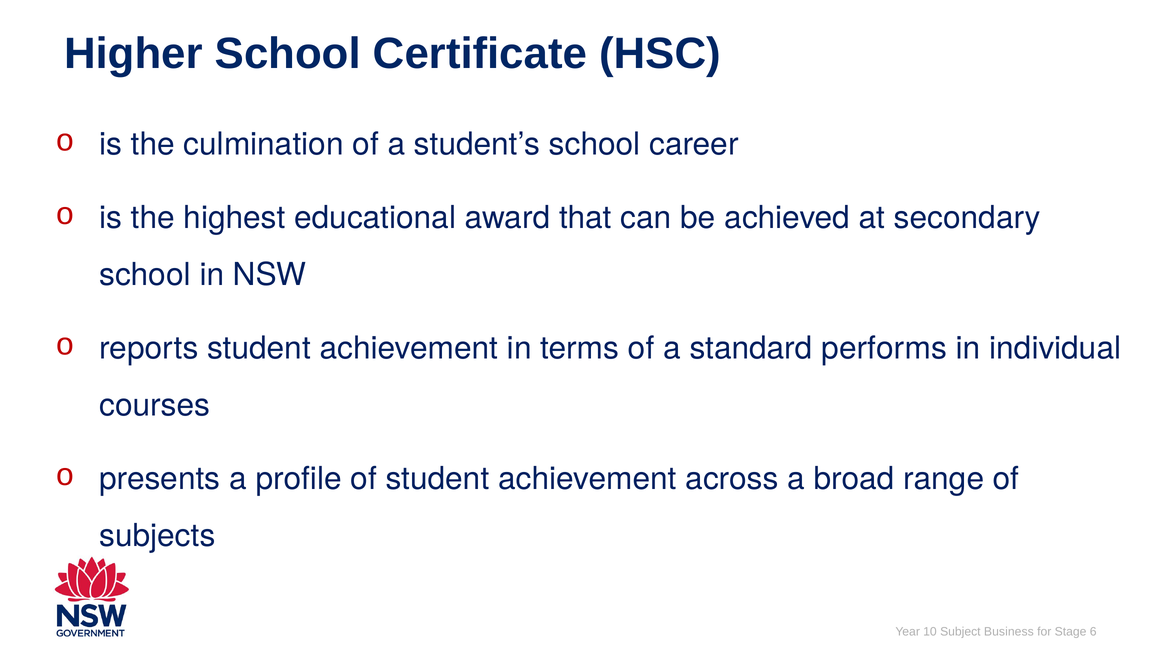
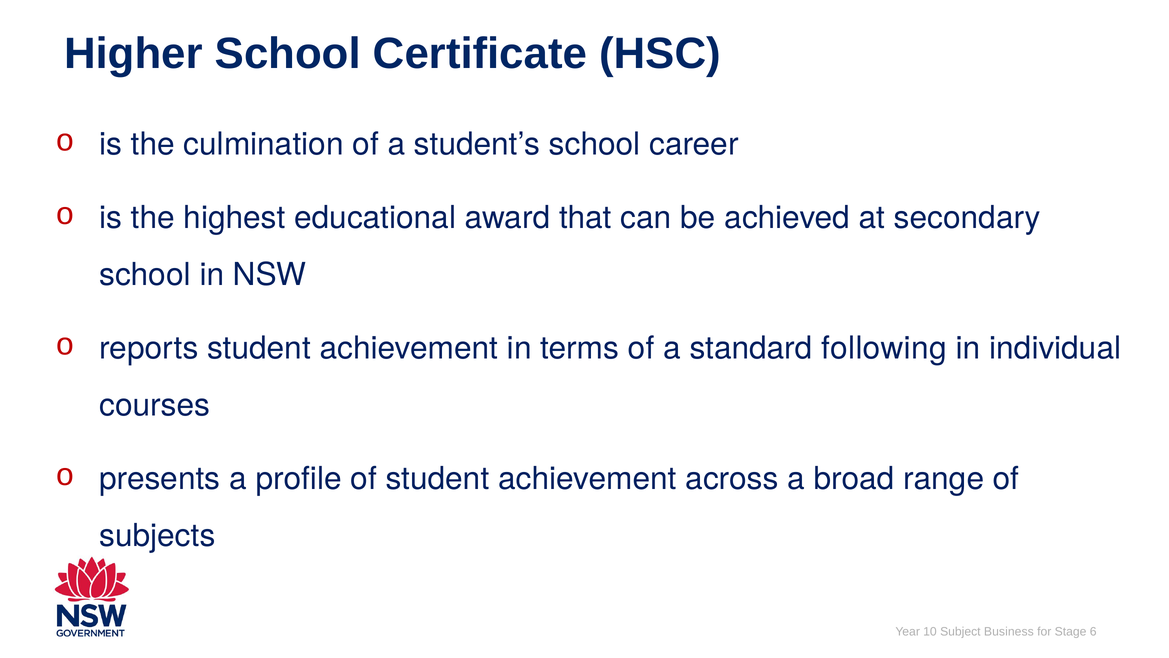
performs: performs -> following (884, 348)
